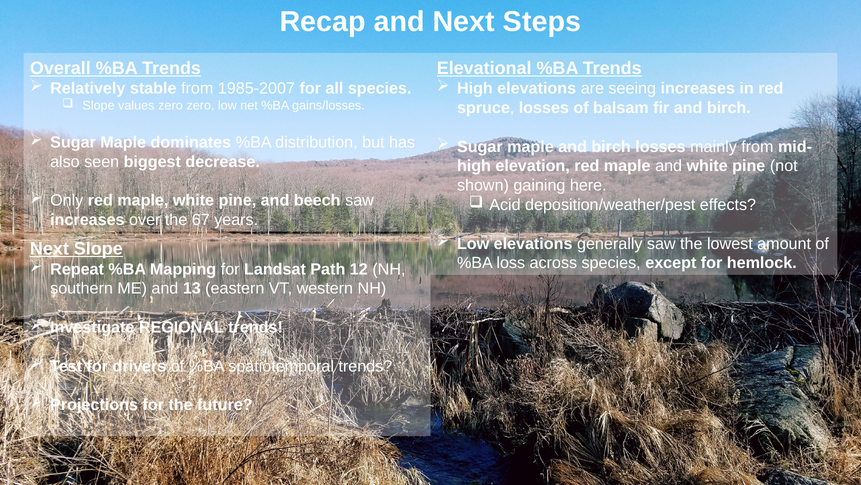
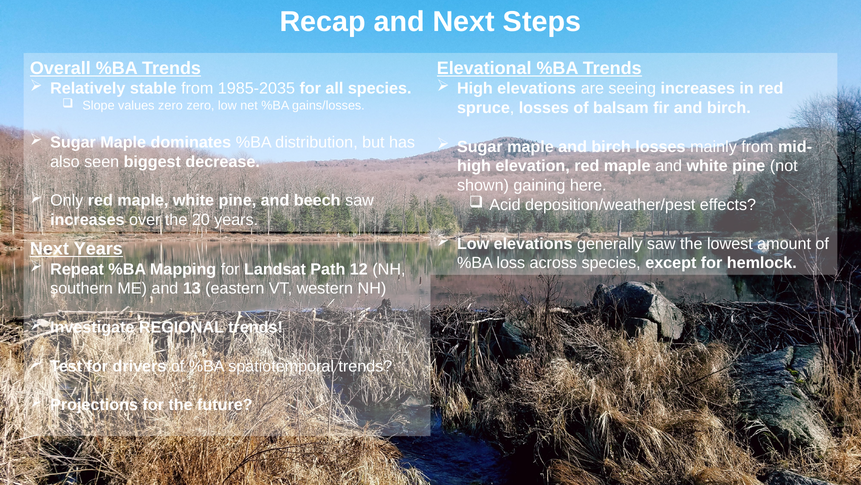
1985-2007: 1985-2007 -> 1985-2035 (256, 88)
67: 67 -> 20 (201, 220)
Next Slope: Slope -> Years (98, 248)
